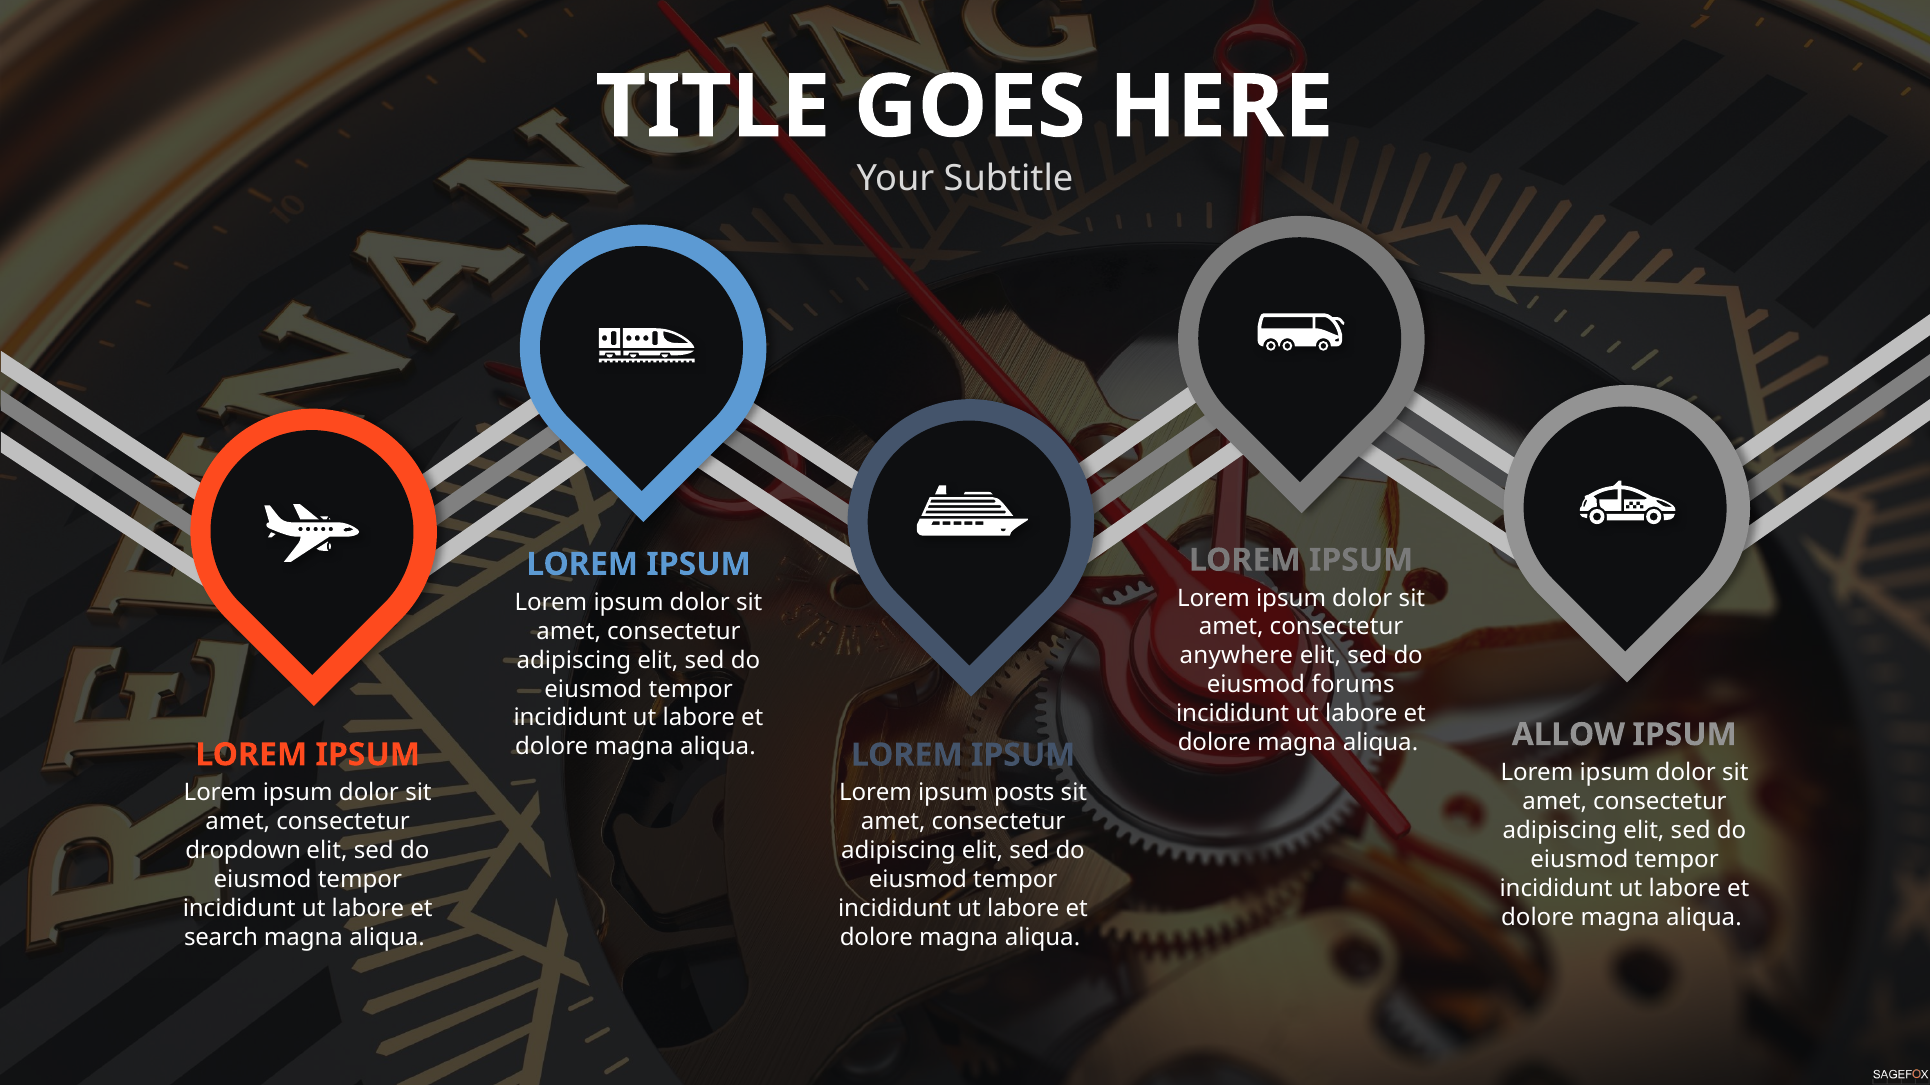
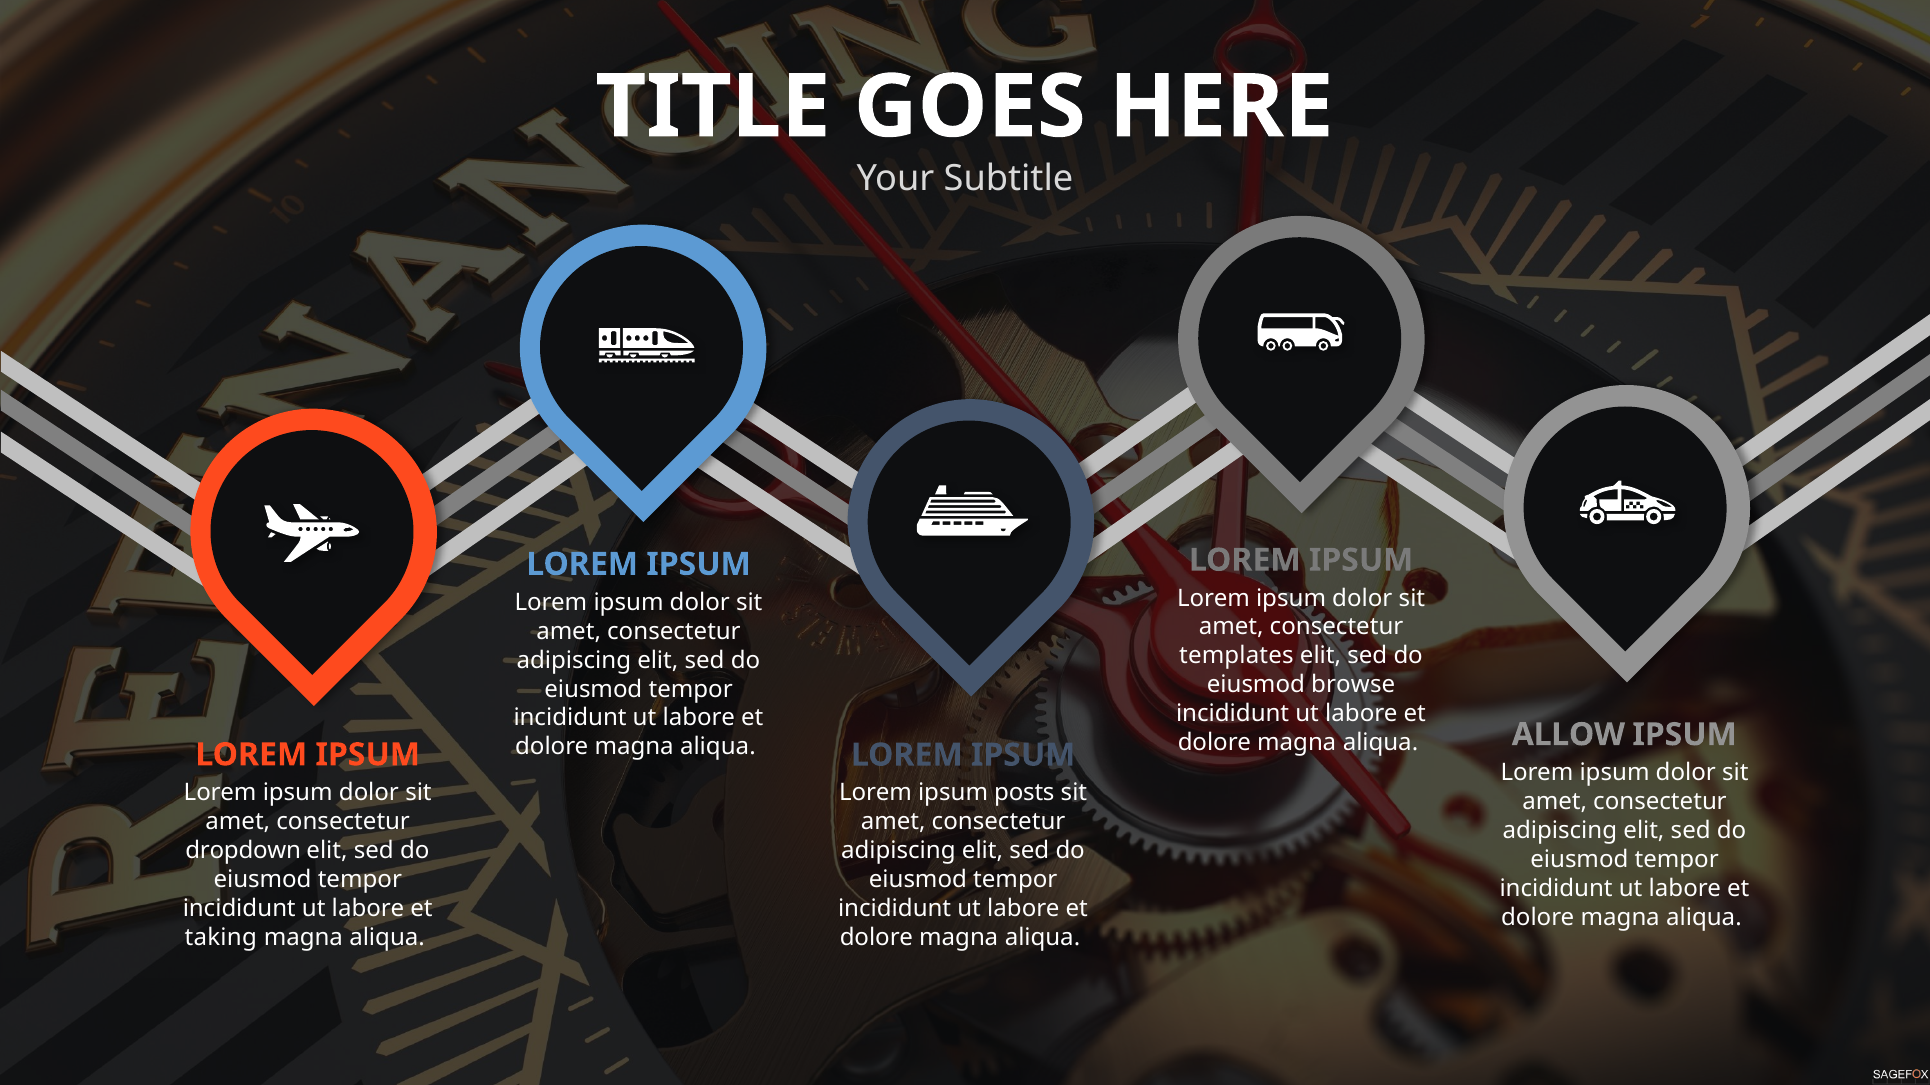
anywhere: anywhere -> templates (1236, 656)
forums: forums -> browse (1353, 685)
search: search -> taking (221, 938)
